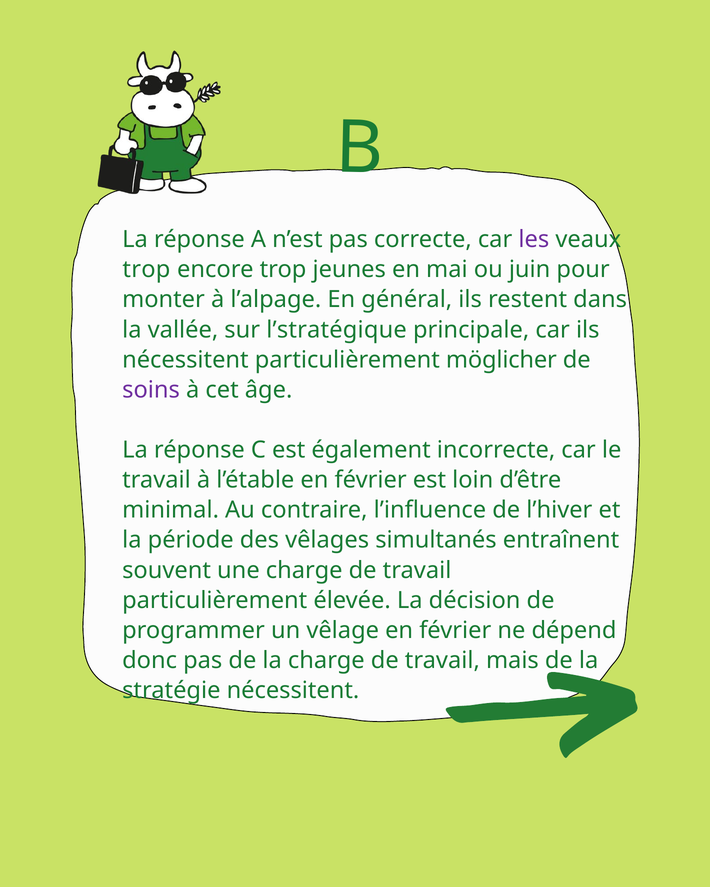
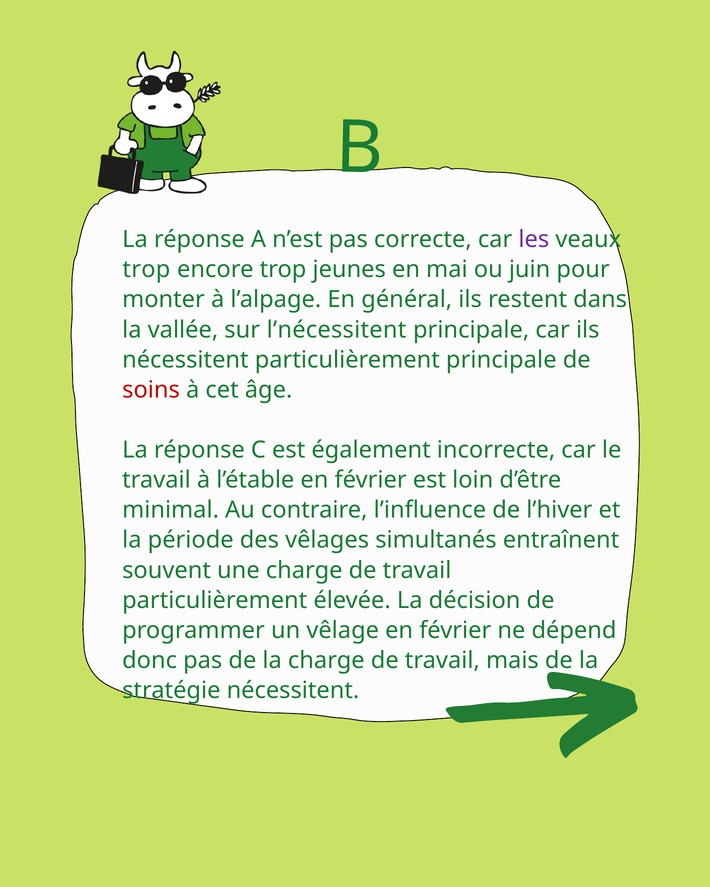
l’stratégique: l’stratégique -> l’nécessitent (337, 330)
particulièrement möglicher: möglicher -> principale (501, 360)
soins colour: purple -> red (151, 390)
